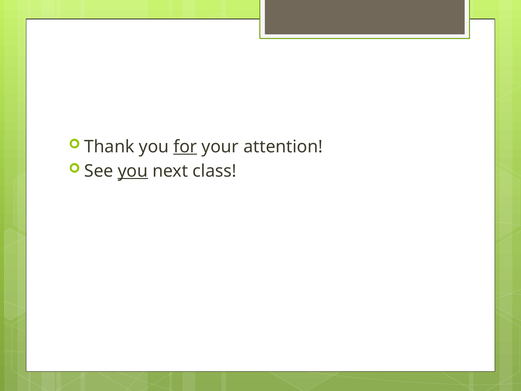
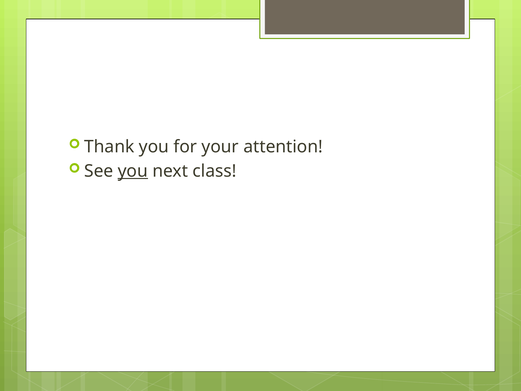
for underline: present -> none (185, 147)
